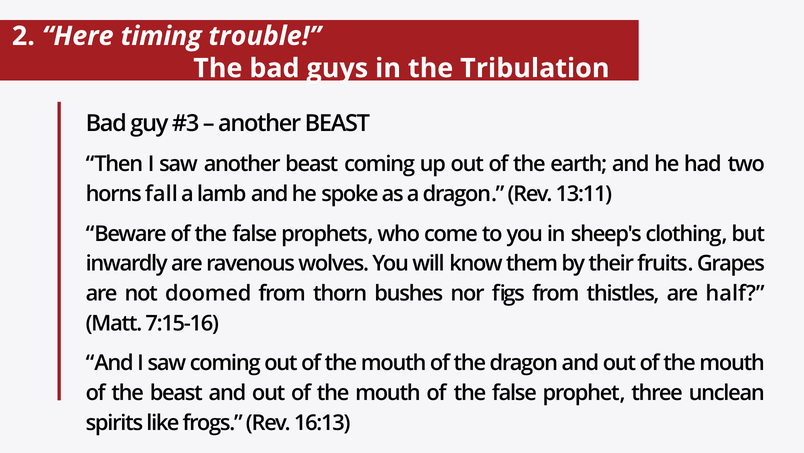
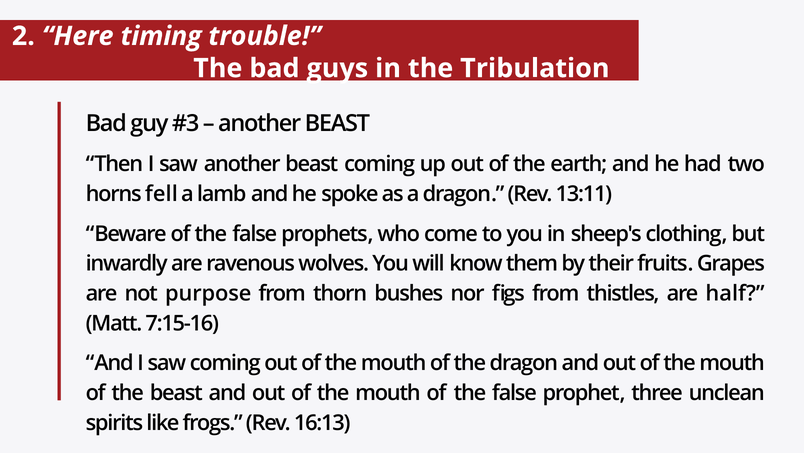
fall: fall -> fell (161, 194)
doomed: doomed -> purpose (208, 294)
